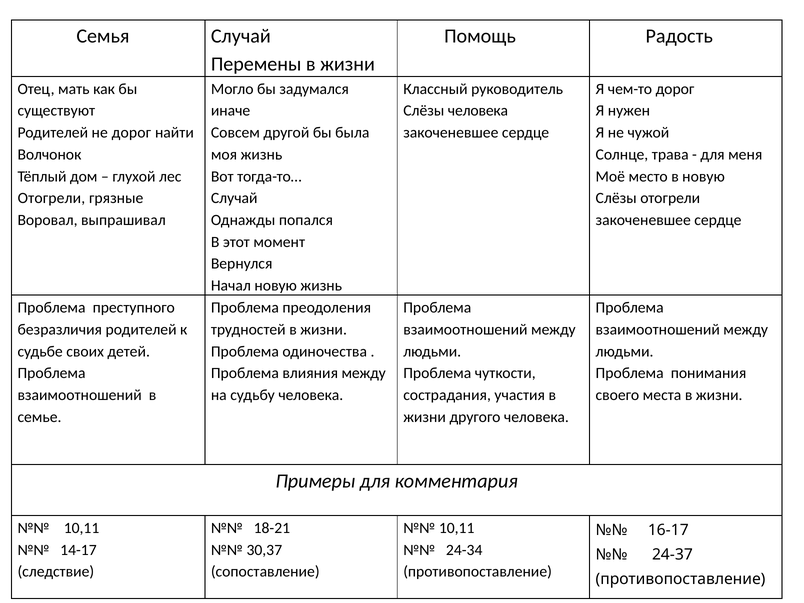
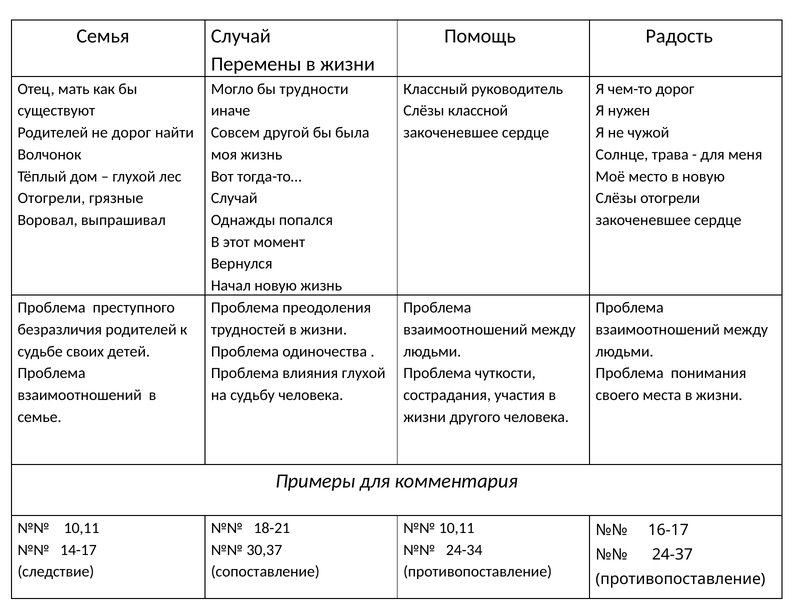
задумался: задумался -> трудности (314, 89)
Слёзы человека: человека -> классной (478, 111)
влияния между: между -> глухой (364, 373)
